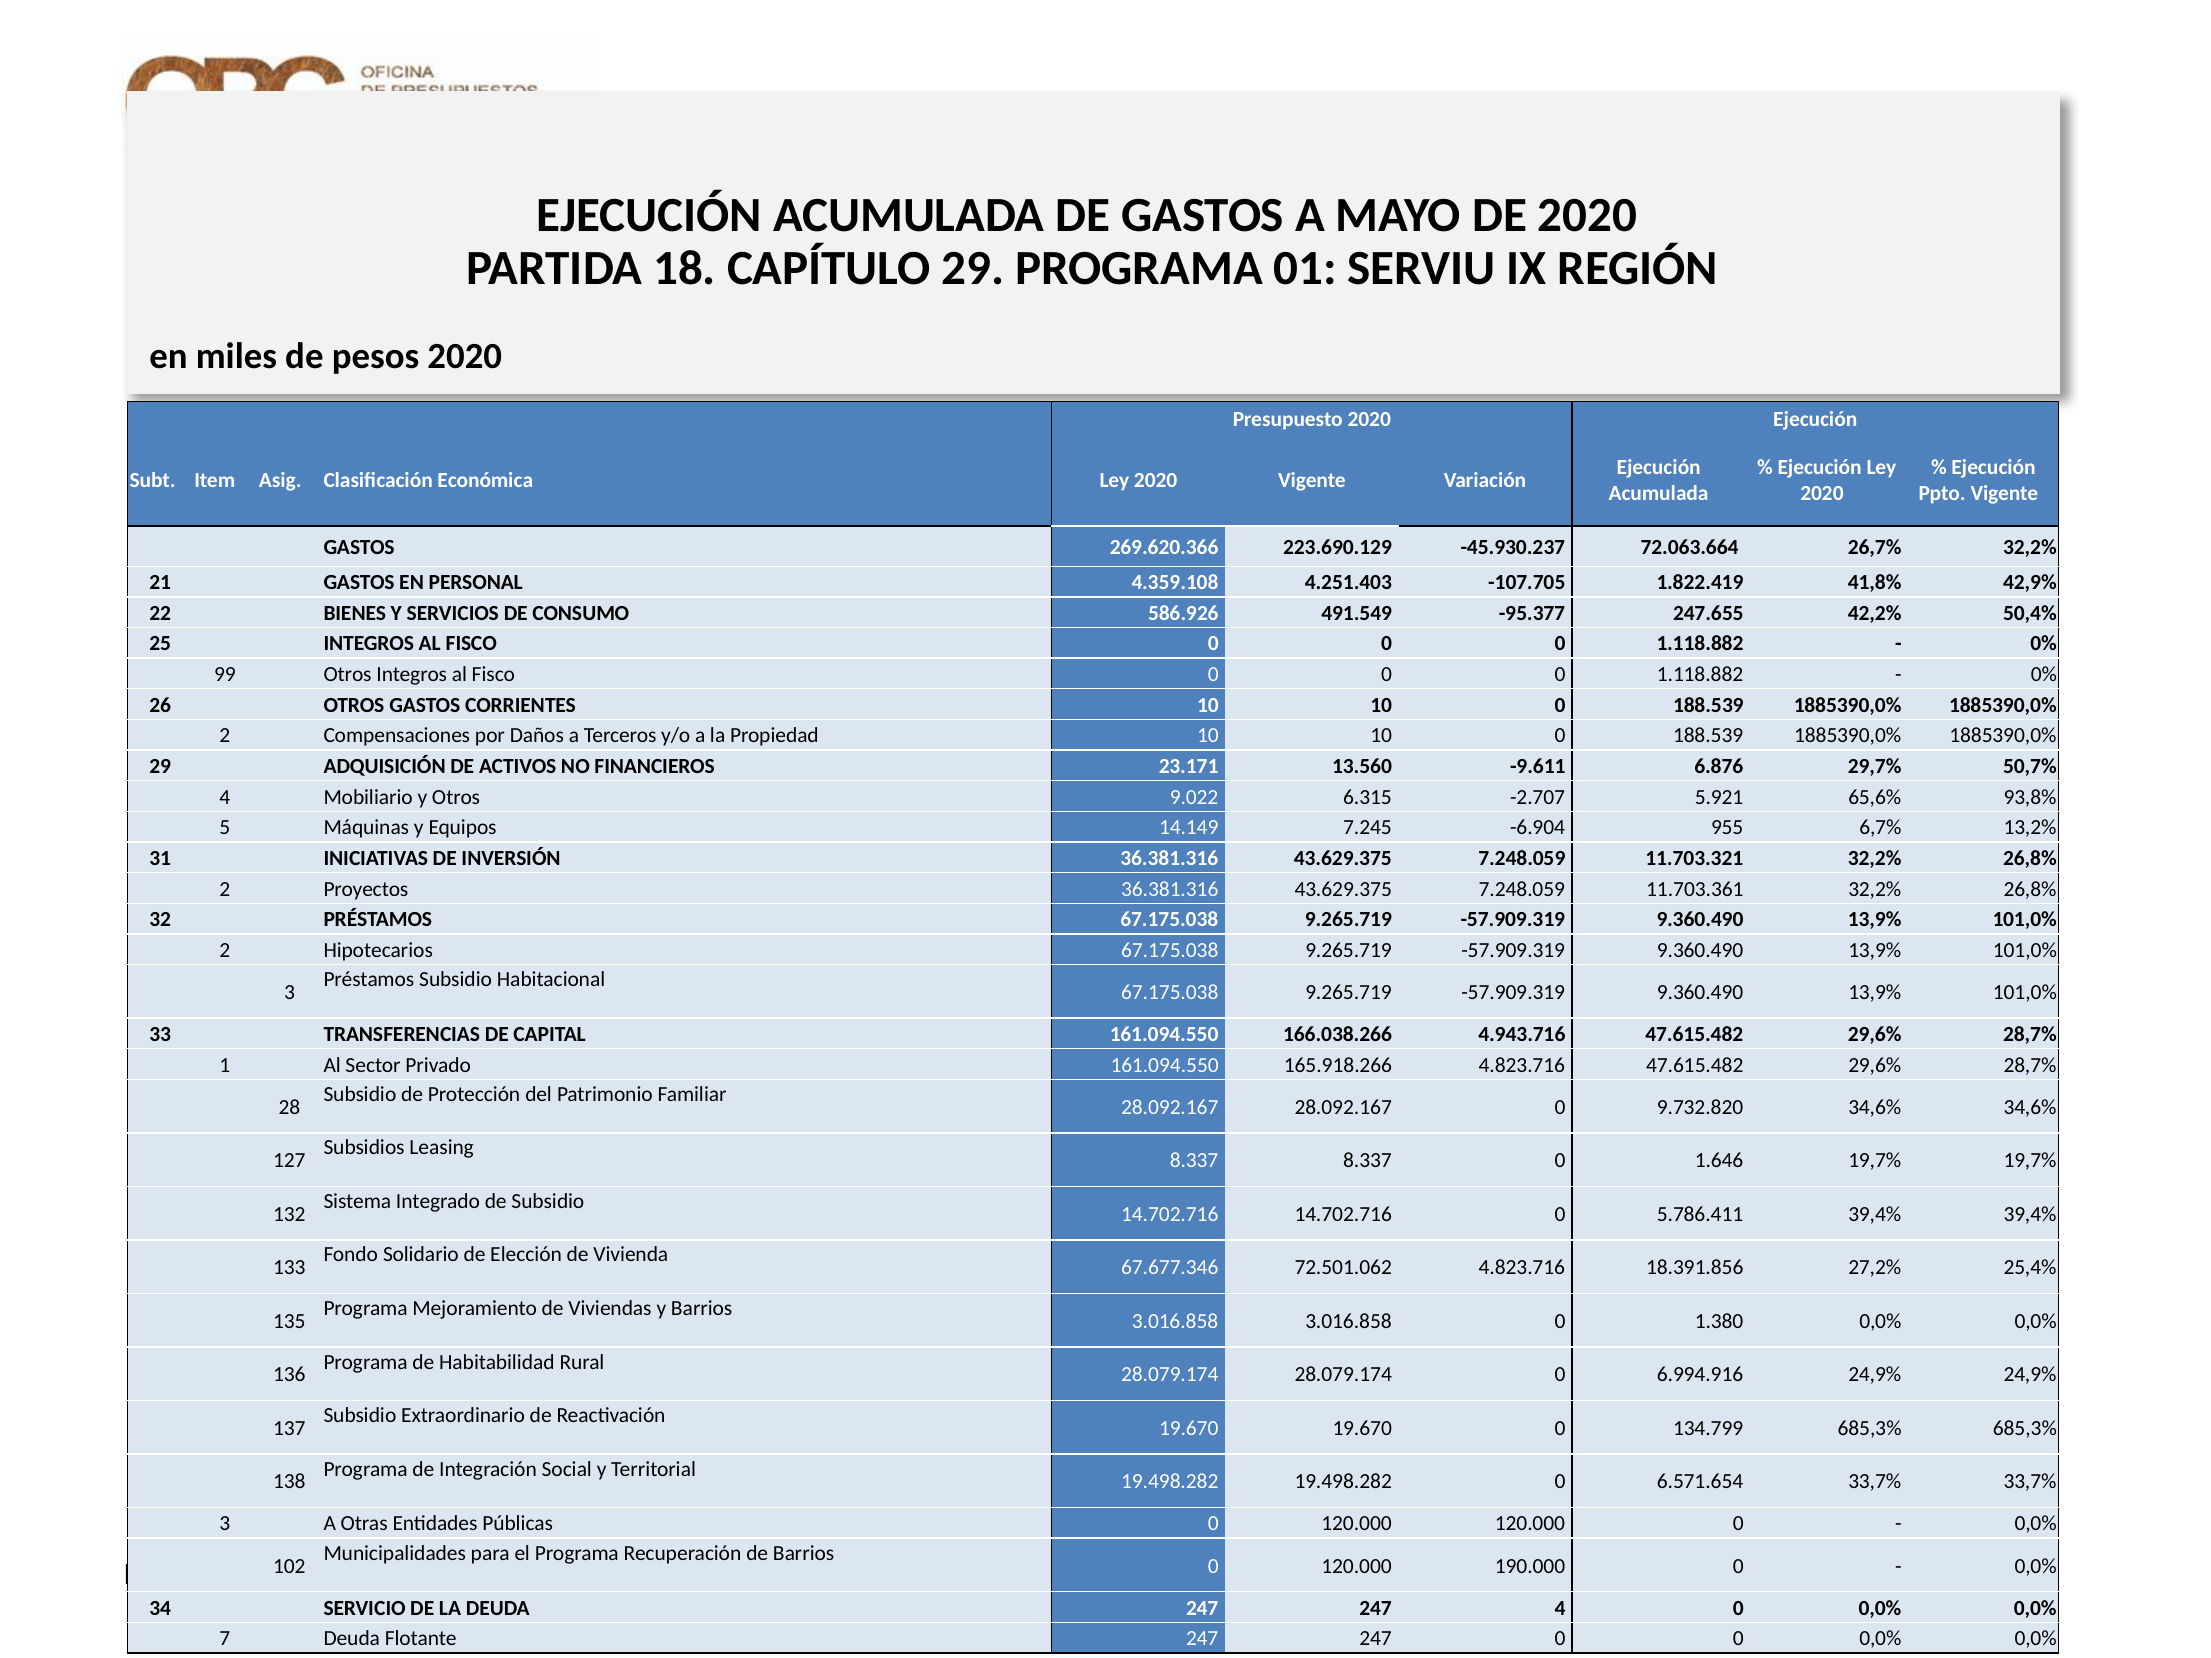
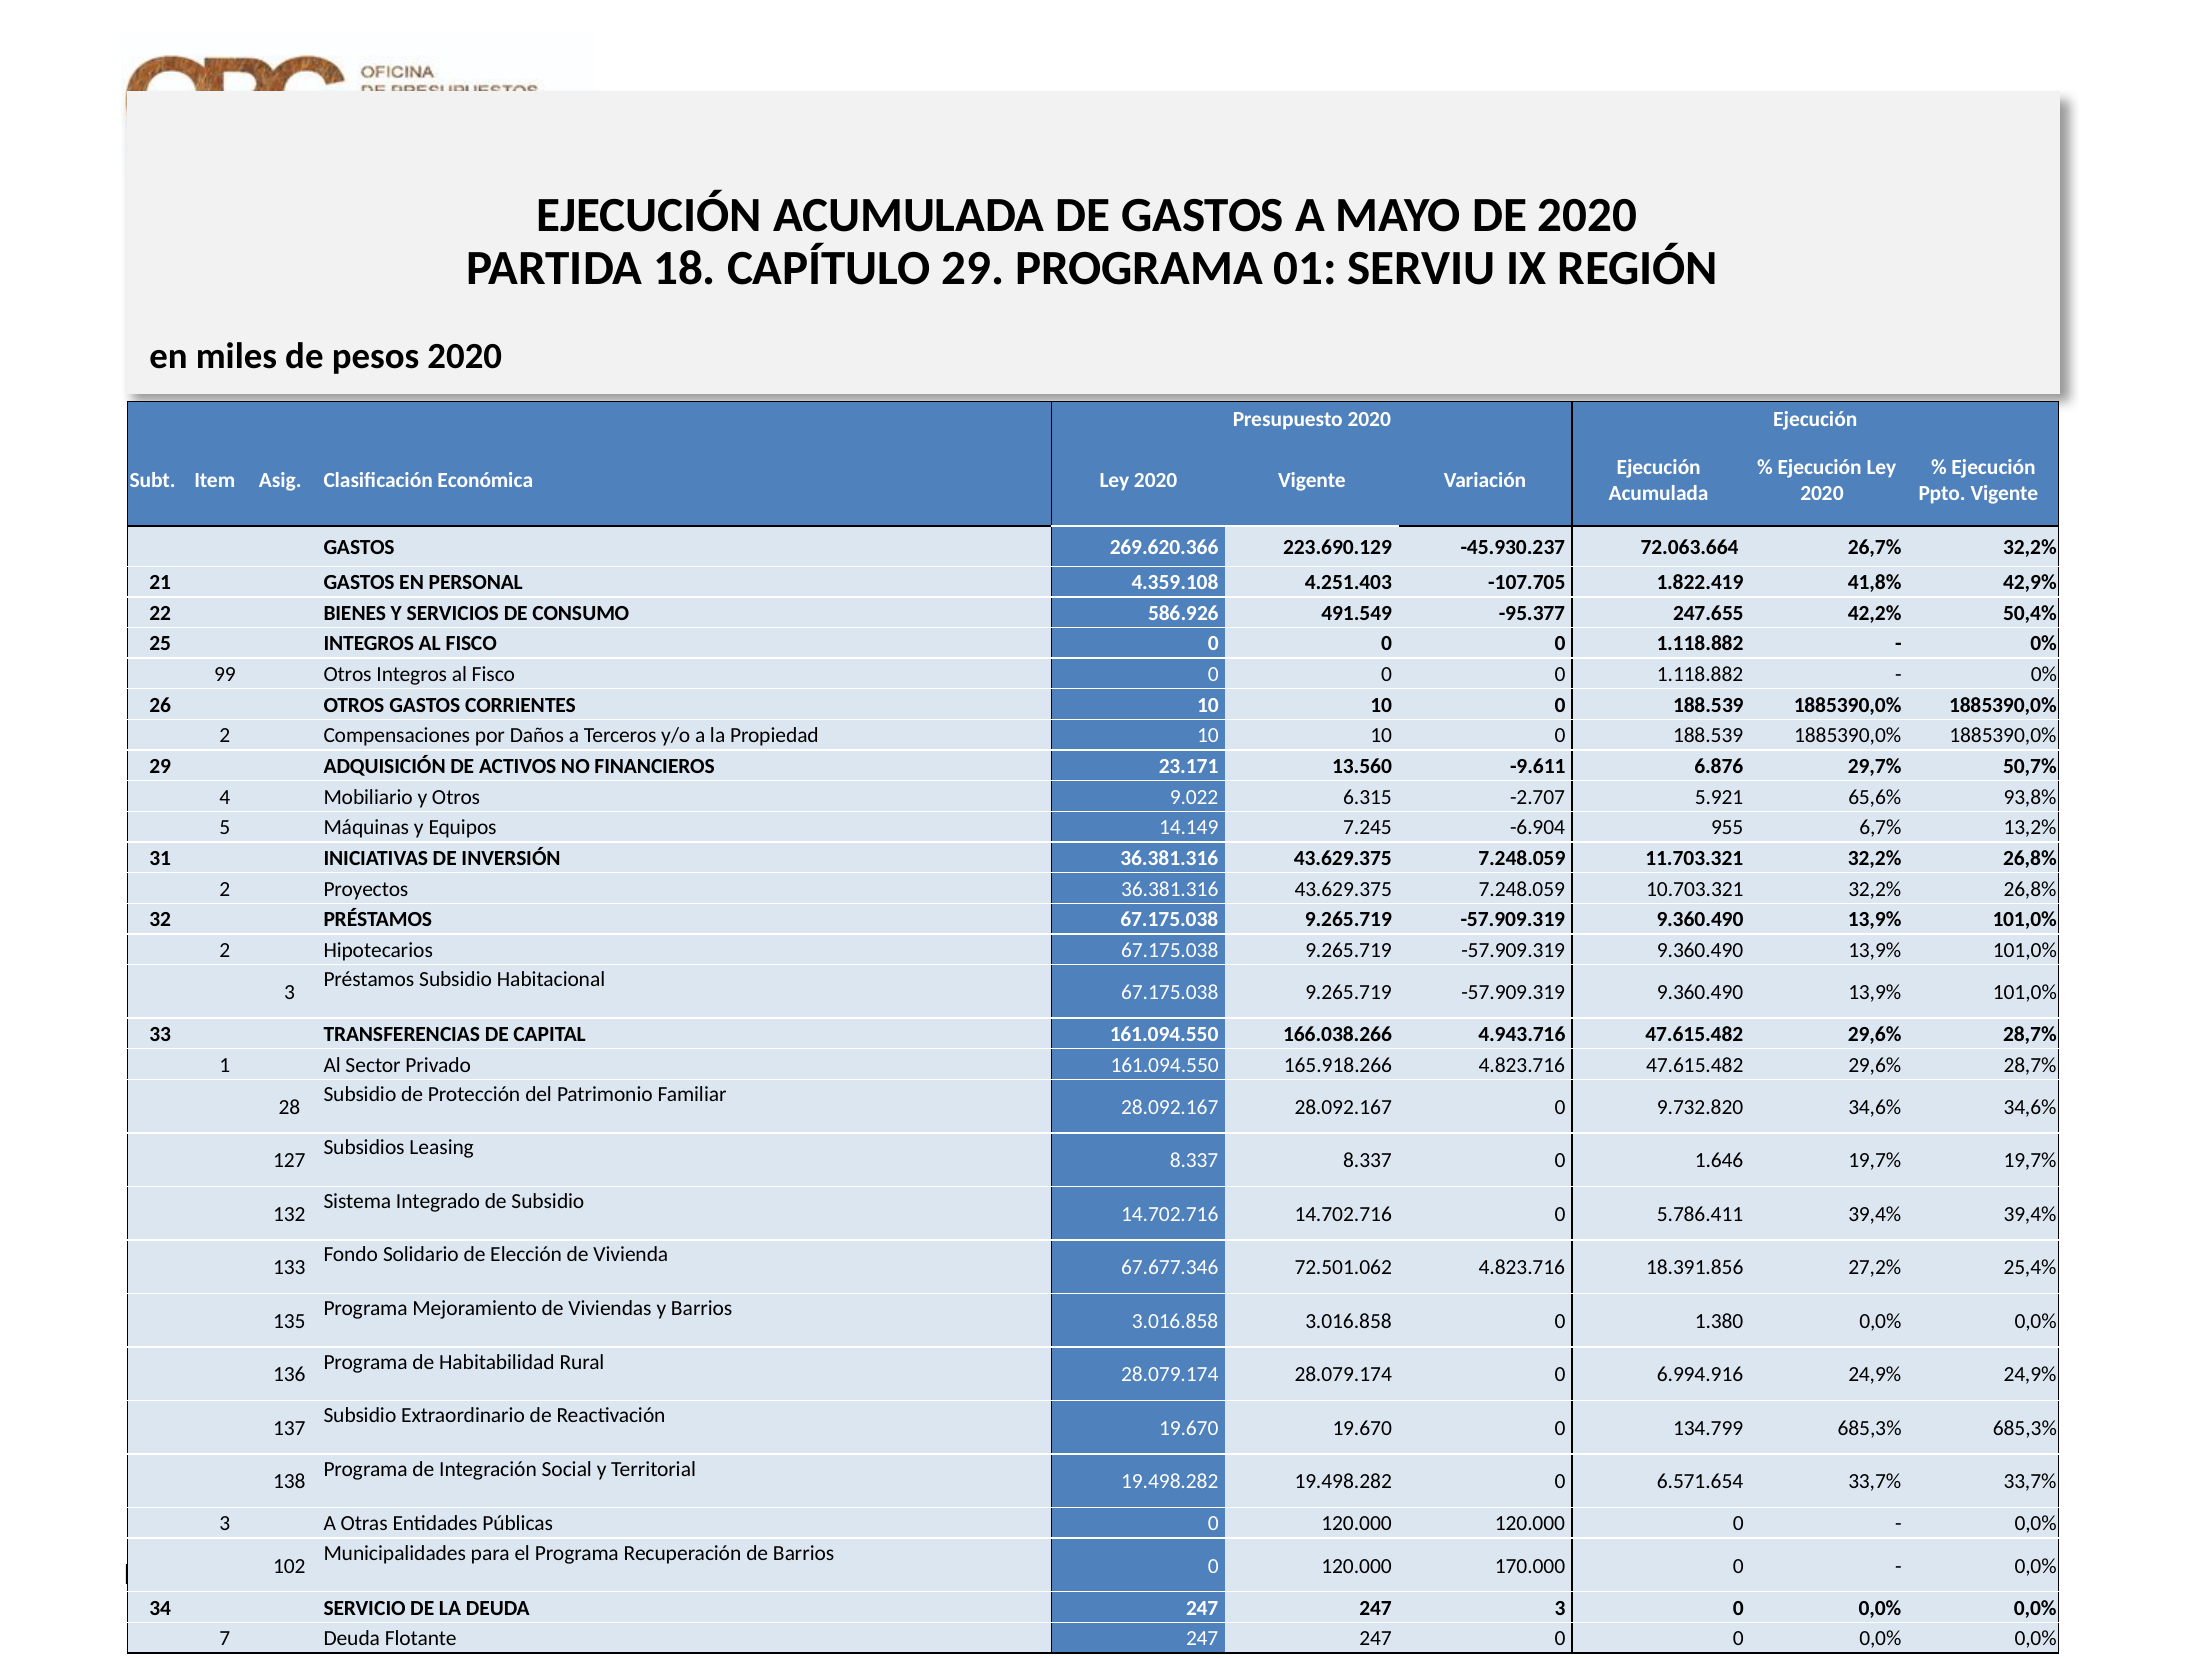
11.703.361: 11.703.361 -> 10.703.321 (1695, 889)
190.000: 190.000 -> 170.000 (1530, 1566)
247 4: 4 -> 3 (1560, 1608)
